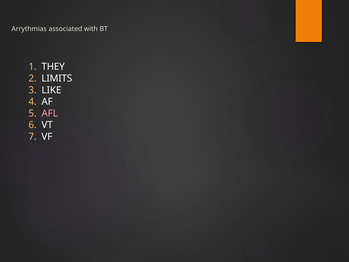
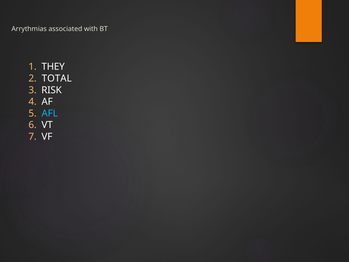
LIMITS: LIMITS -> TOTAL (57, 78)
LIKE: LIKE -> RISK (52, 90)
AFL colour: pink -> light blue (50, 113)
